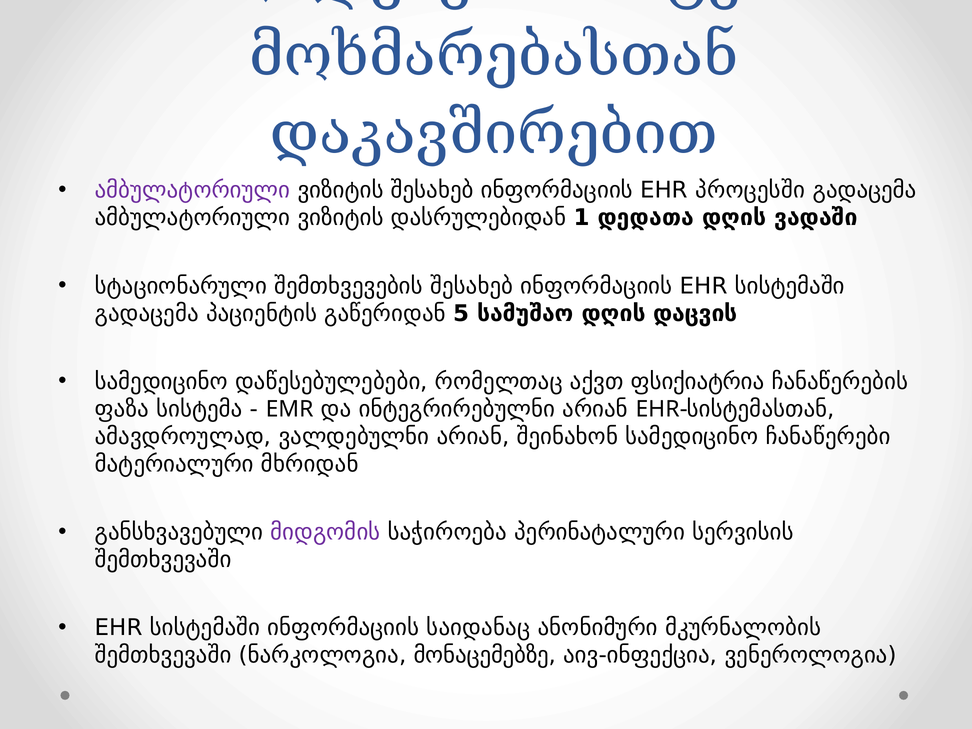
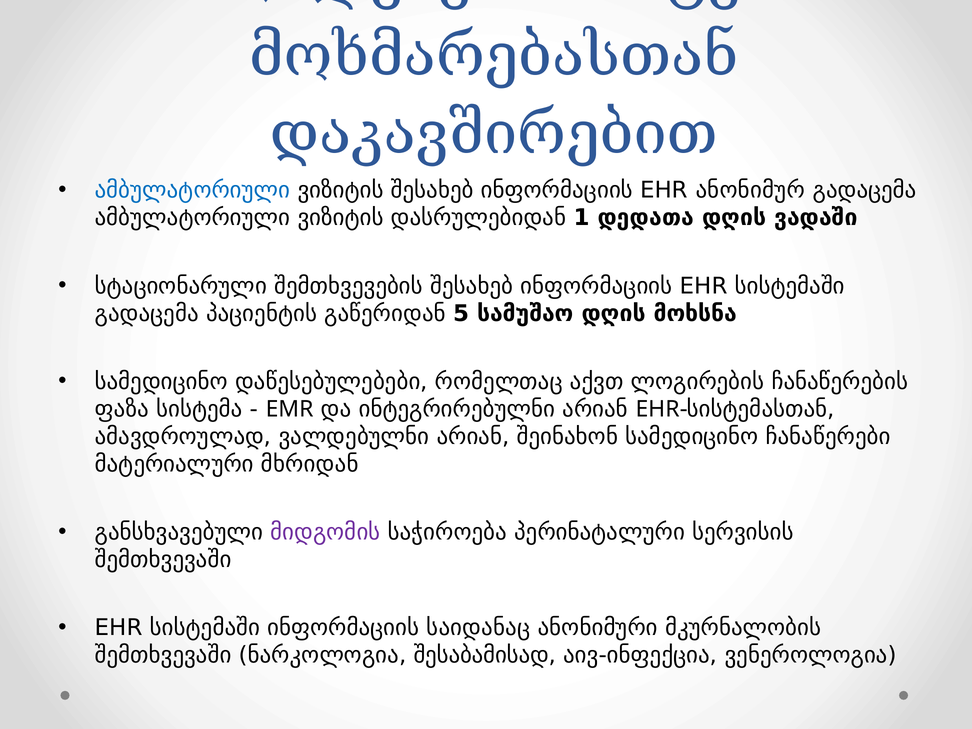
ამბულატორიული colour: purple -> blue (192, 190)
პროცესში: პროცესში -> ანონიმურ (750, 190)
დაცვის: დაცვის -> მოხსნა (695, 313)
ფსიქიატრია: ფსიქიატრია -> ლოგირების (698, 382)
მონაცემებზე: მონაცემებზე -> შესაბამისად (485, 655)
